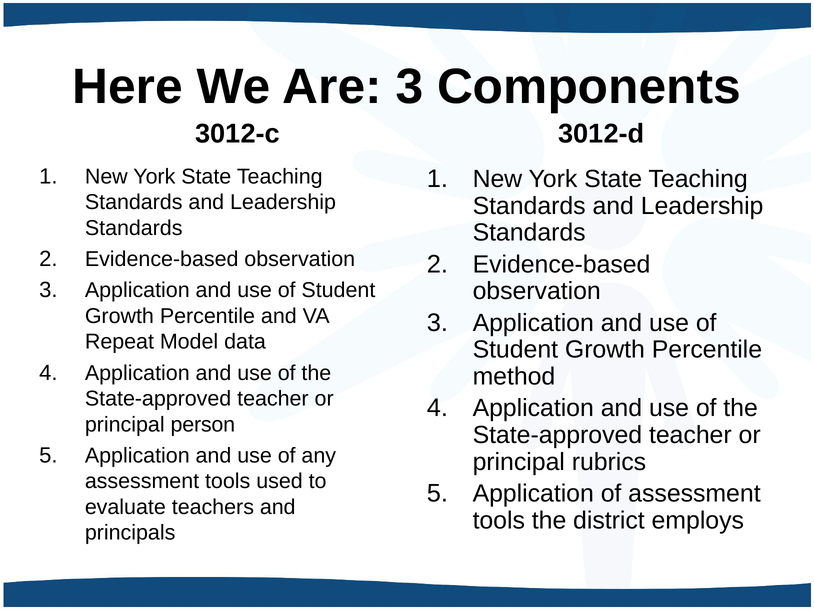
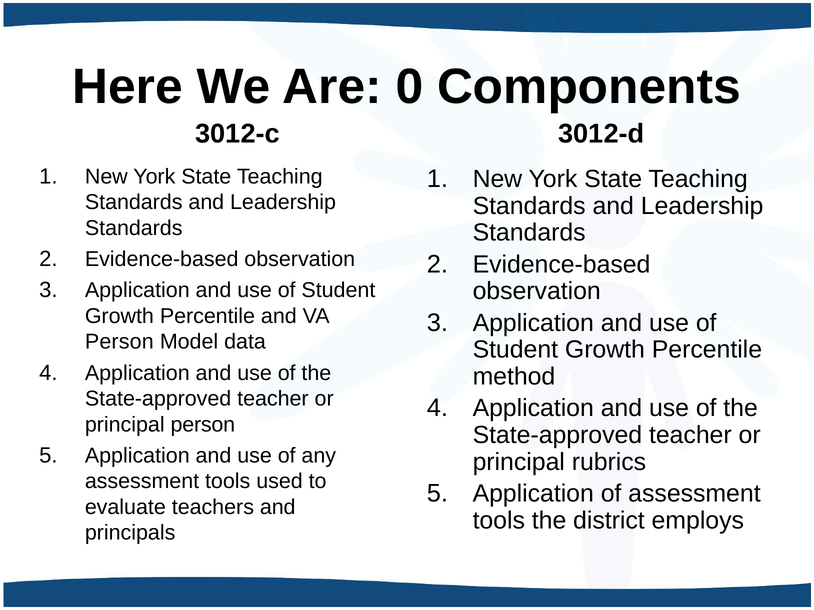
Are 3: 3 -> 0 (409, 87)
Repeat: Repeat -> Person (119, 342)
